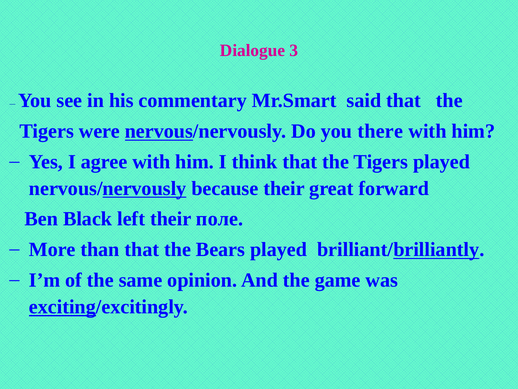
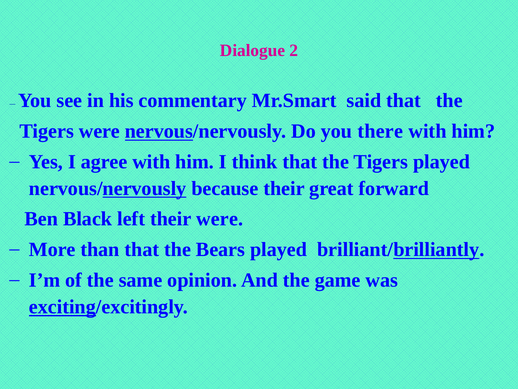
3: 3 -> 2 (294, 50)
their поле: поле -> were (220, 219)
